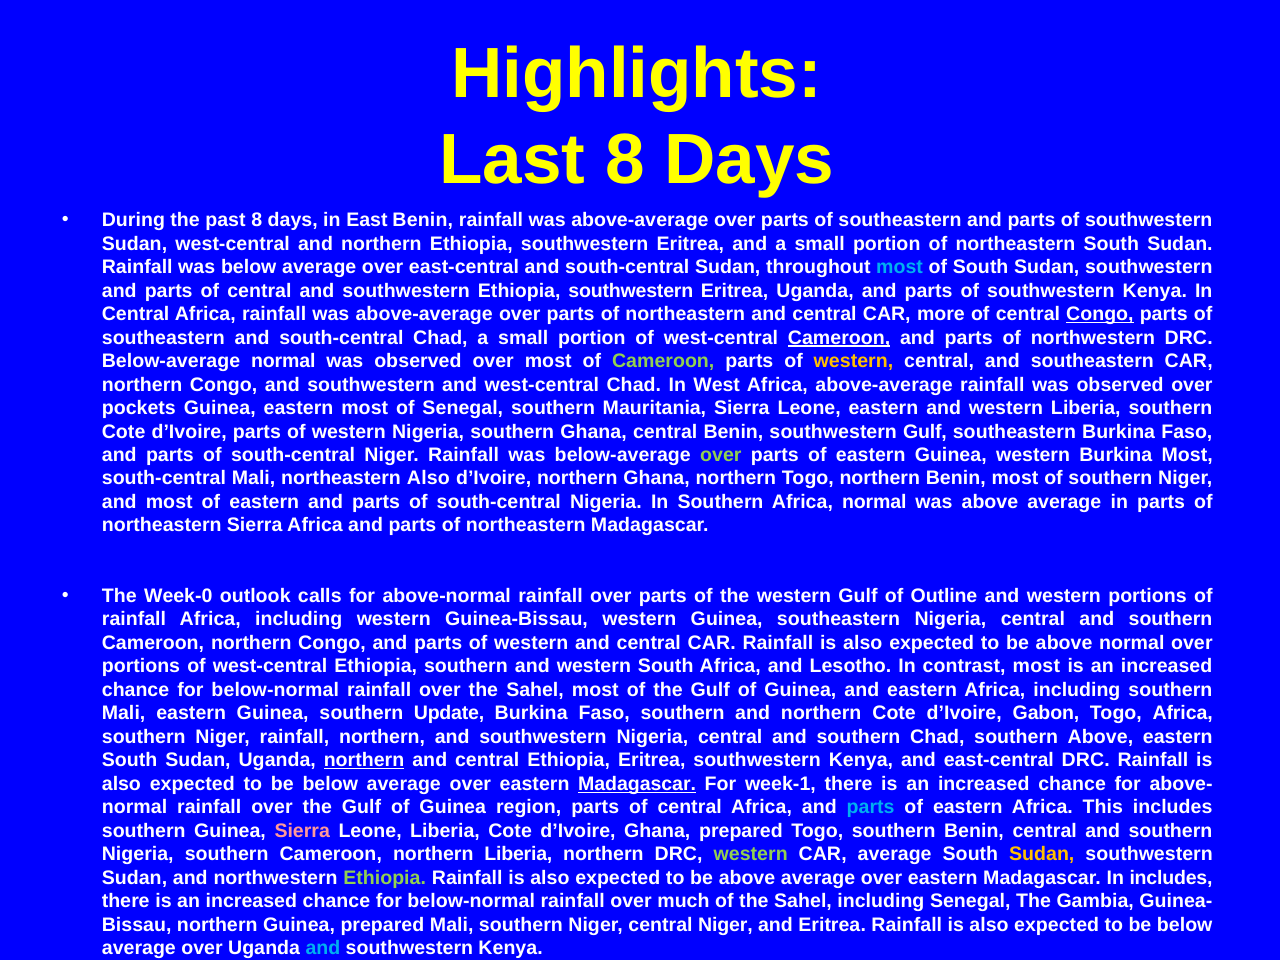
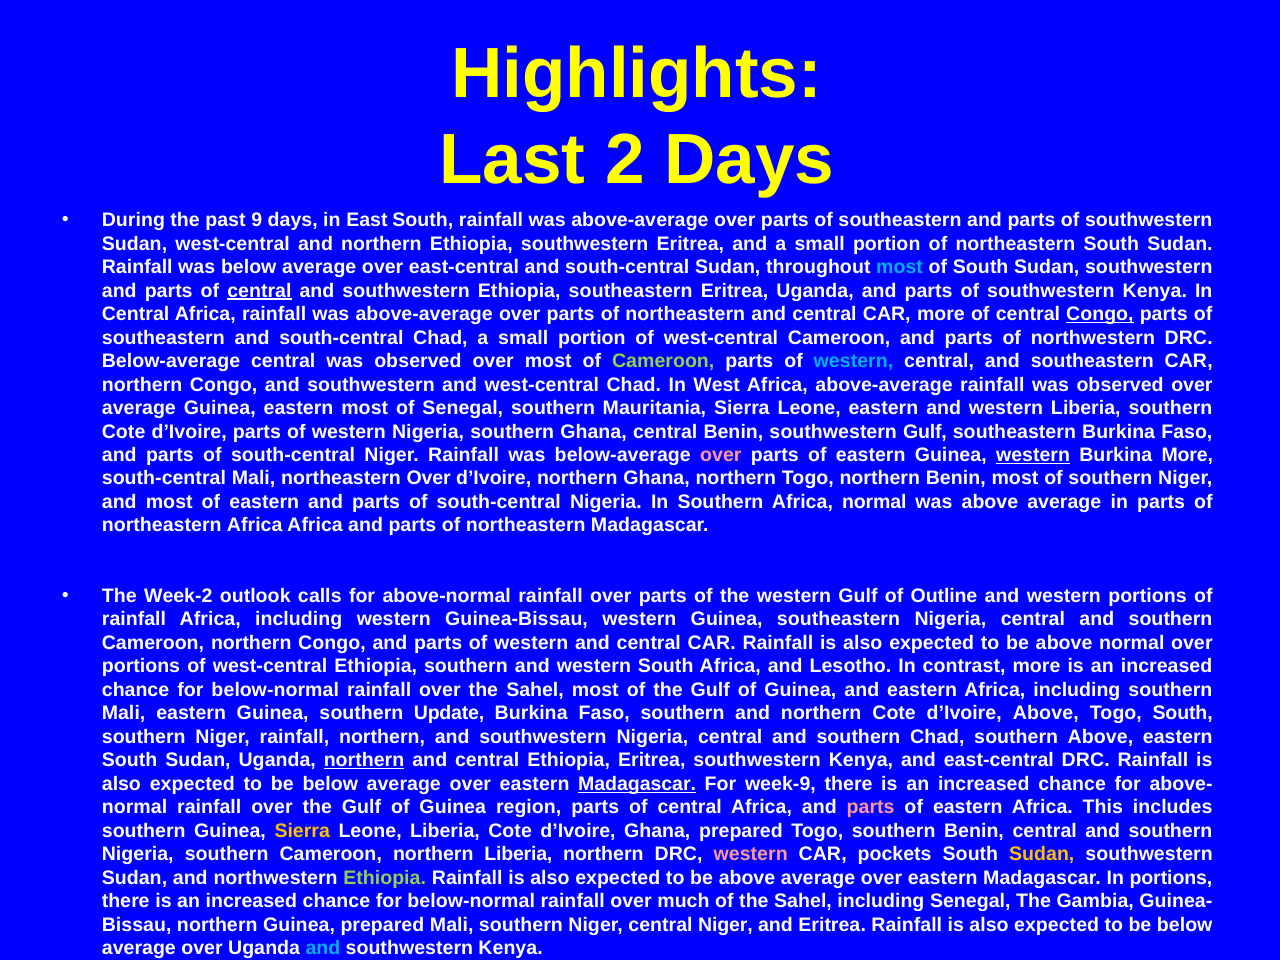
Last 8: 8 -> 2 (625, 160)
past 8: 8 -> 9 (257, 220)
East Benin: Benin -> South (423, 220)
central underline: none -> present (259, 291)
southwestern Ethiopia southwestern: southwestern -> southeastern (631, 291)
Cameroon underline: present -> none (839, 338)
Below-average normal: normal -> central (283, 361)
western colour: yellow -> light blue (853, 361)
pockets: pockets -> average (139, 408)
over colour: light green -> pink (721, 455)
western underline: none -> present (1033, 455)
Burkina Most: Most -> More (1187, 455)
northeastern Also: Also -> Over (429, 479)
northeastern Sierra: Sierra -> Africa (255, 526)
Week-0: Week-0 -> Week-2 (178, 596)
contrast most: most -> more (1036, 666)
d’Ivoire Gabon: Gabon -> Above (1046, 713)
Togo Africa: Africa -> South (1183, 713)
week-1: week-1 -> week-9 (780, 784)
parts colour: light blue -> pink (871, 807)
Sierra colour: pink -> yellow (302, 831)
western colour: light green -> pink (751, 854)
CAR average: average -> pockets (895, 854)
In includes: includes -> portions (1171, 878)
